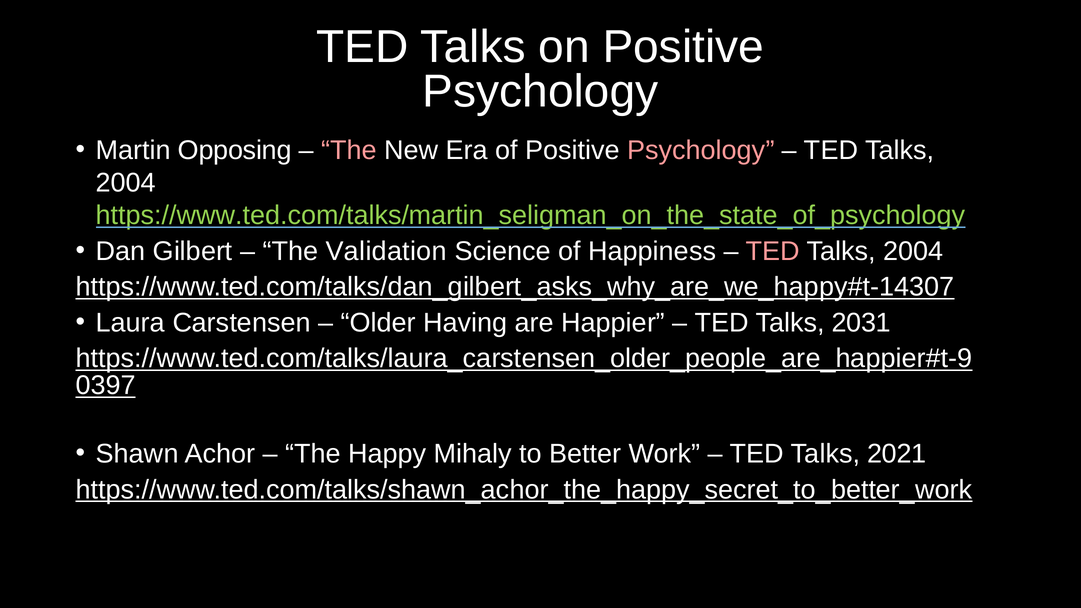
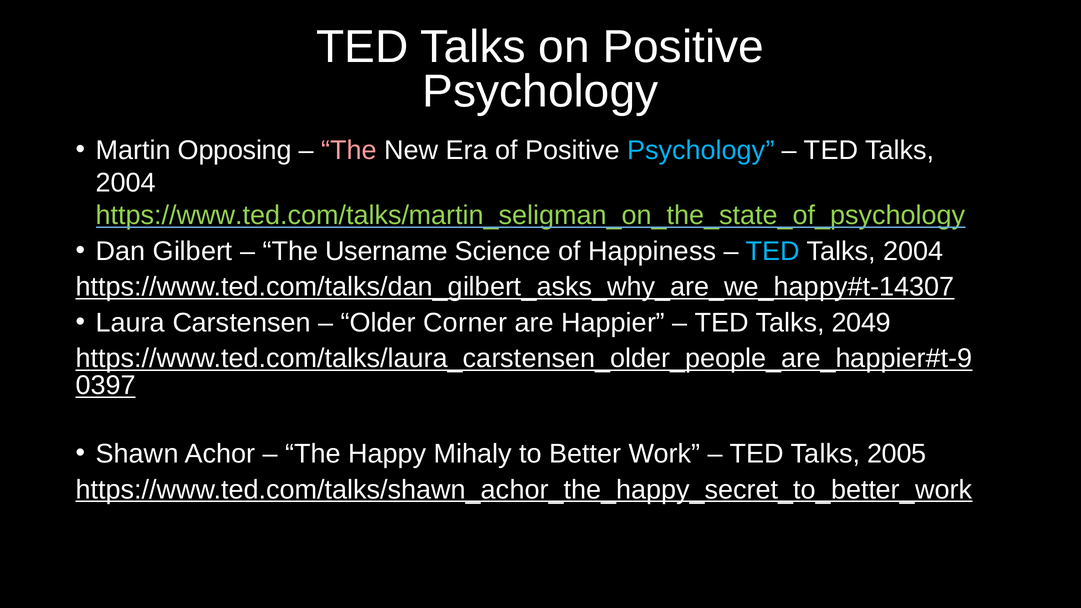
Psychology colour: pink -> light blue (701, 150)
Validation: Validation -> Username (386, 251)
TED colour: pink -> light blue (773, 251)
Having: Having -> Corner (465, 323)
2031: 2031 -> 2049 (861, 323)
2021: 2021 -> 2005 (897, 454)
